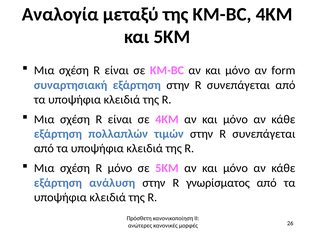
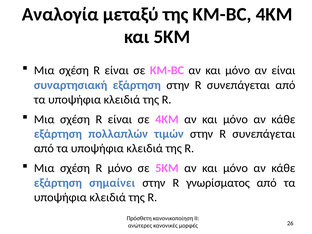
αν form: form -> είναι (283, 70)
ανάλυση: ανάλυση -> σημαίνει (112, 183)
